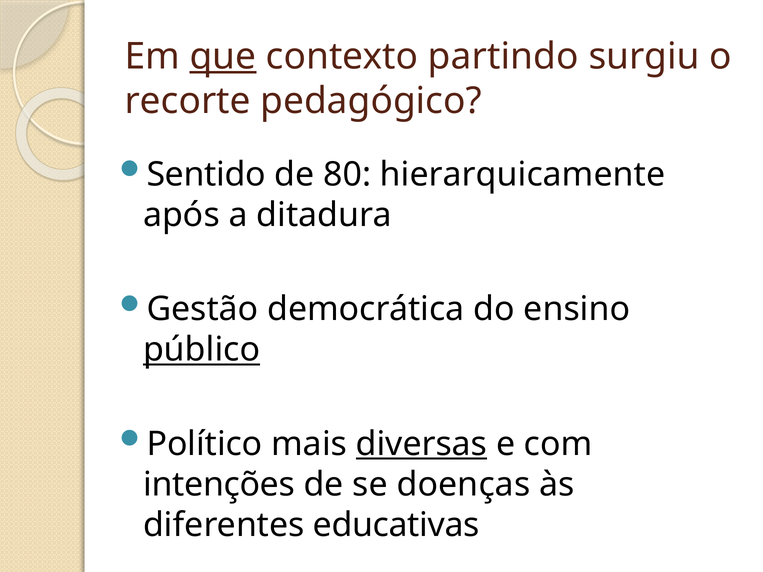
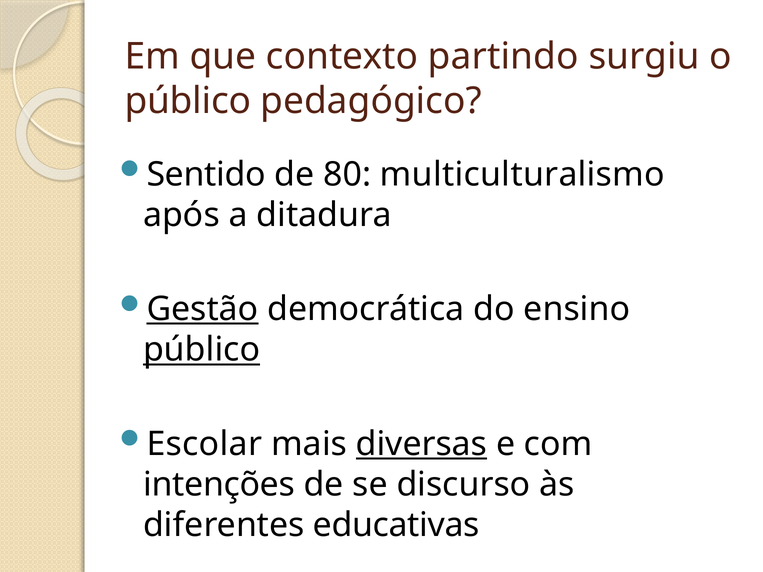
que underline: present -> none (223, 56)
recorte: recorte -> público (188, 101)
hierarquicamente: hierarquicamente -> multiculturalismo (522, 174)
Gestão underline: none -> present (202, 309)
Político: Político -> Escolar (204, 444)
doenças: doenças -> discurso (464, 485)
